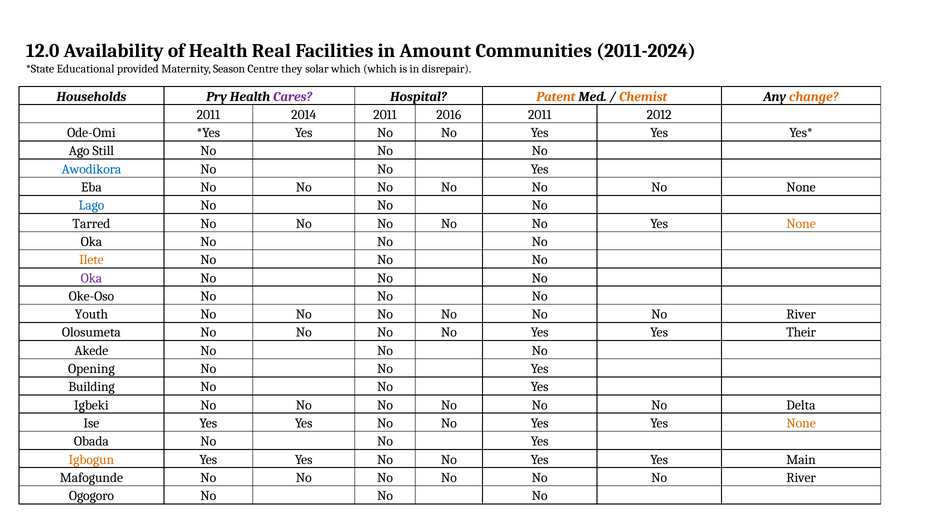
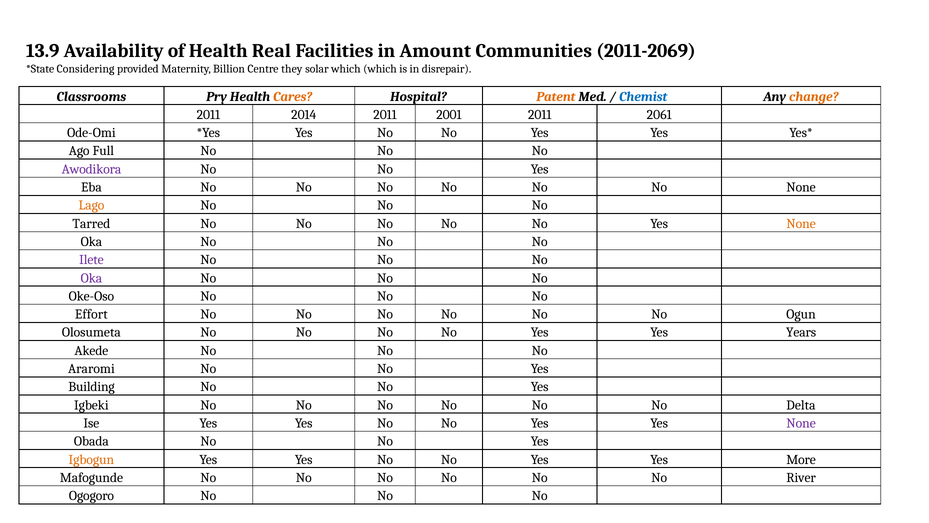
12.0: 12.0 -> 13.9 (43, 51)
2011-2024: 2011-2024 -> 2011-2069 (646, 51)
Educational: Educational -> Considering (86, 69)
Season: Season -> Billion (229, 69)
Households: Households -> Classrooms (91, 97)
Cares colour: purple -> orange (293, 97)
Chemist colour: orange -> blue (643, 97)
2016: 2016 -> 2001 (449, 115)
2012: 2012 -> 2061 (659, 115)
Still: Still -> Full (103, 151)
Awodikora colour: blue -> purple (91, 169)
Lago colour: blue -> orange (91, 205)
Ilete colour: orange -> purple (91, 260)
Youth: Youth -> Effort (91, 314)
River: River -> Ogun (801, 314)
Their: Their -> Years (801, 332)
Opening: Opening -> Araromi (91, 368)
None colour: orange -> purple (801, 423)
Main: Main -> More (801, 459)
